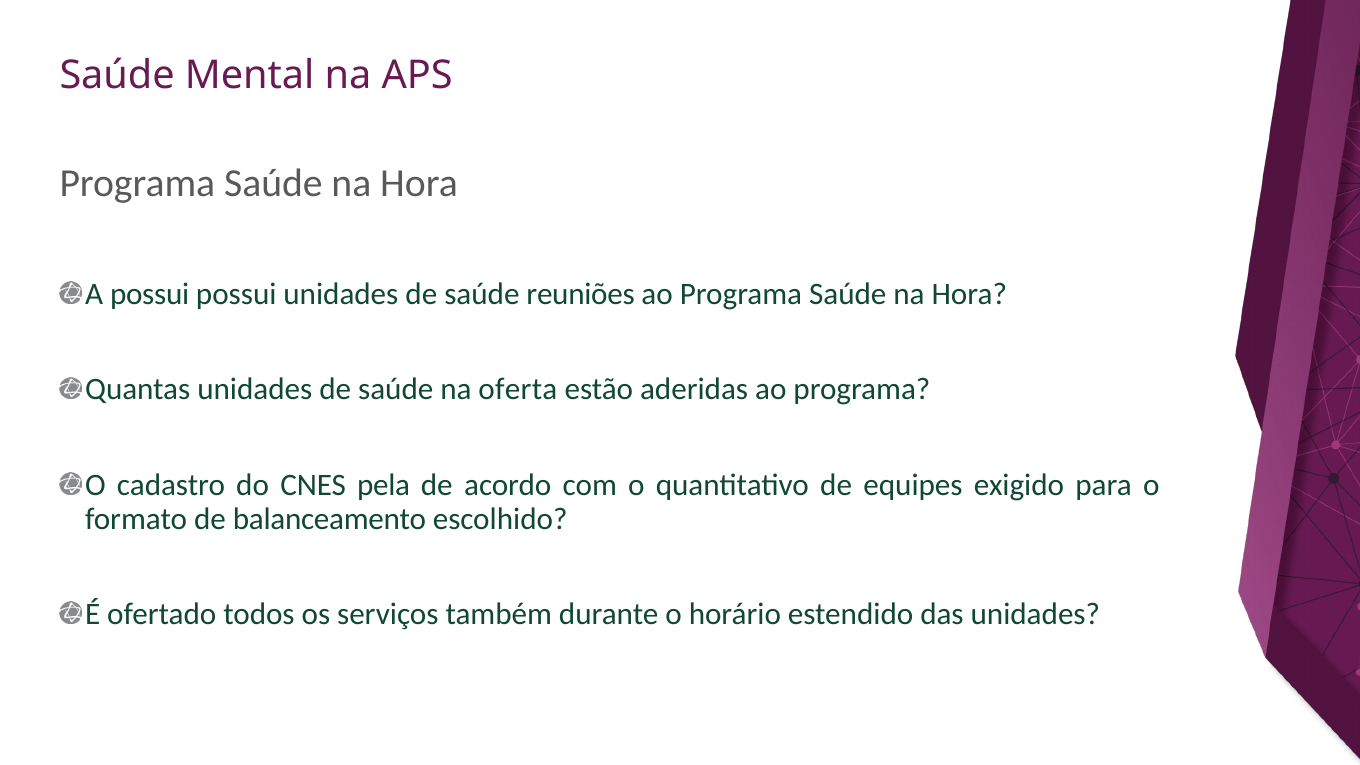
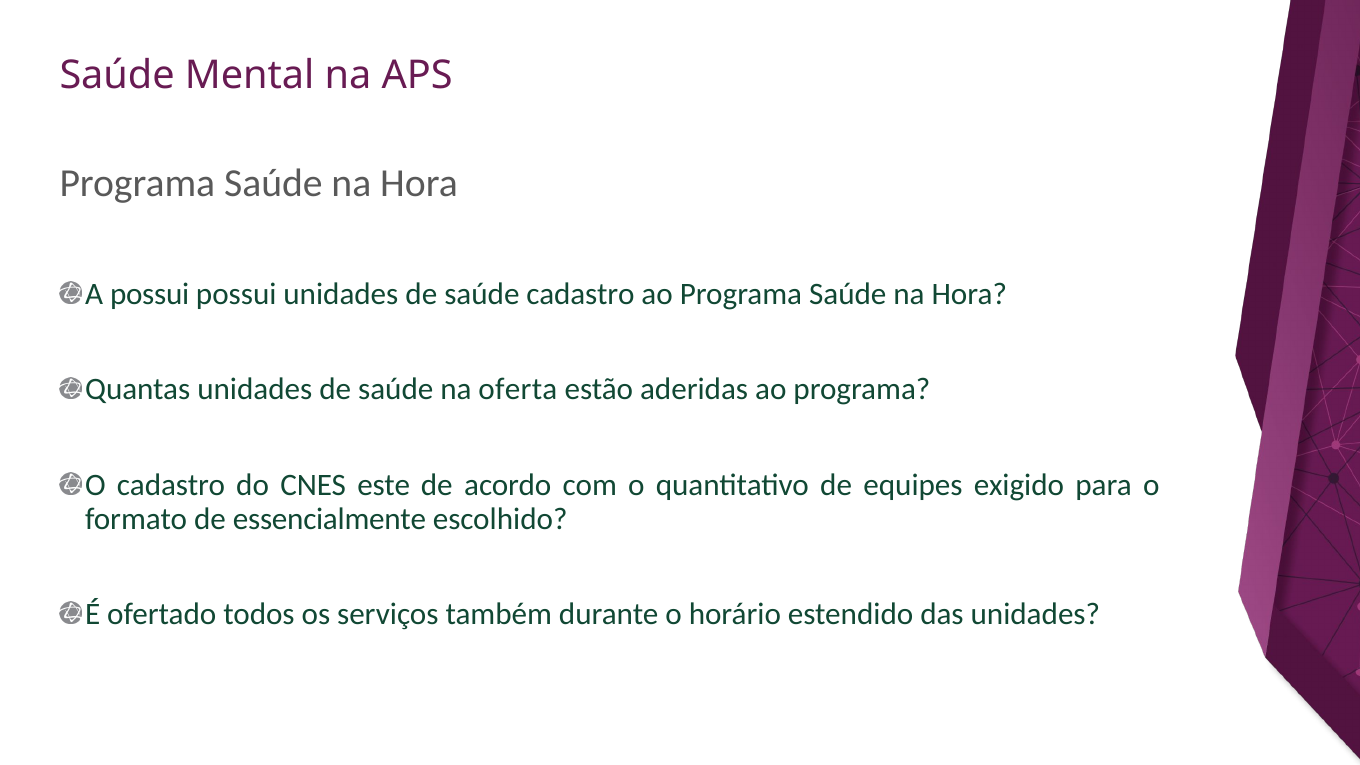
saúde reuniões: reuniões -> cadastro (581, 294)
pela: pela -> este (384, 485)
balanceamento: balanceamento -> essencialmente (329, 519)
